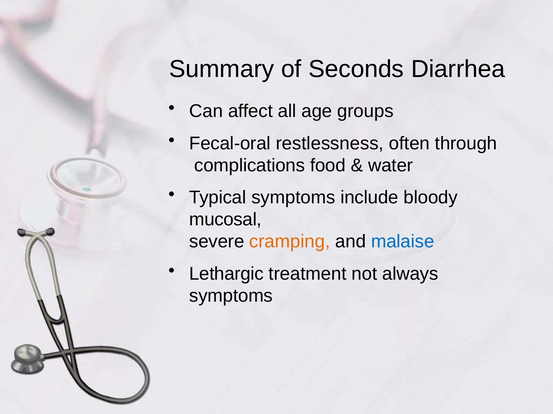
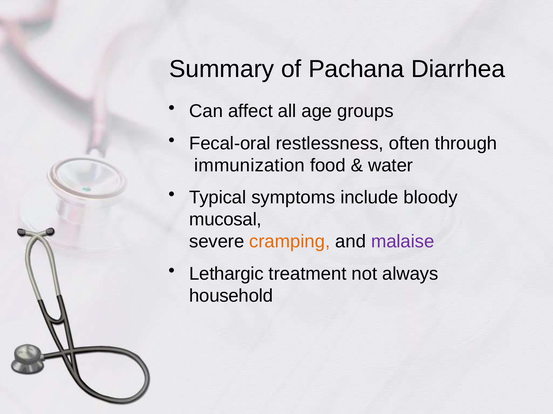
Seconds: Seconds -> Pachana (356, 69)
complications: complications -> immunization (249, 166)
malaise colour: blue -> purple (403, 242)
symptoms: symptoms -> household (231, 296)
